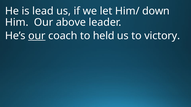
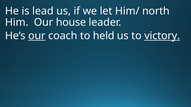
down: down -> north (156, 11)
above: above -> house (71, 22)
victory underline: none -> present (162, 36)
